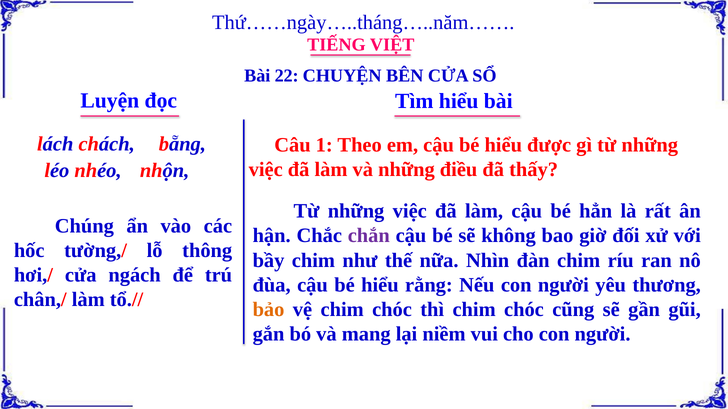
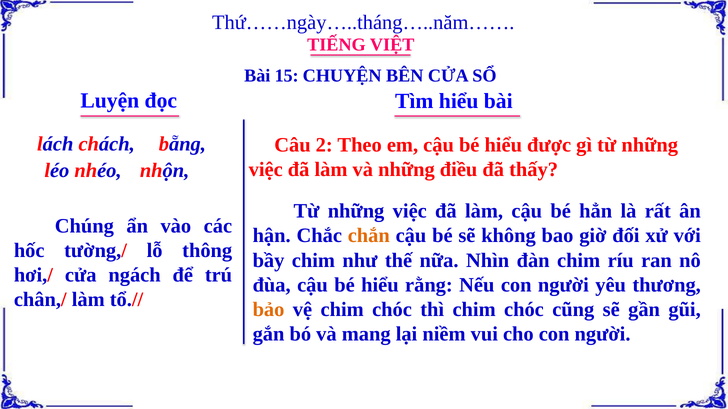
22: 22 -> 15 (287, 76)
1: 1 -> 2 (324, 145)
chắn colour: purple -> orange (369, 236)
